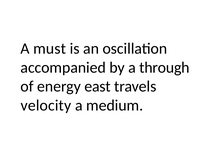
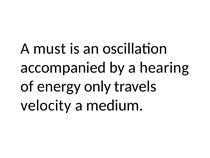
through: through -> hearing (164, 67)
east: east -> only (98, 86)
